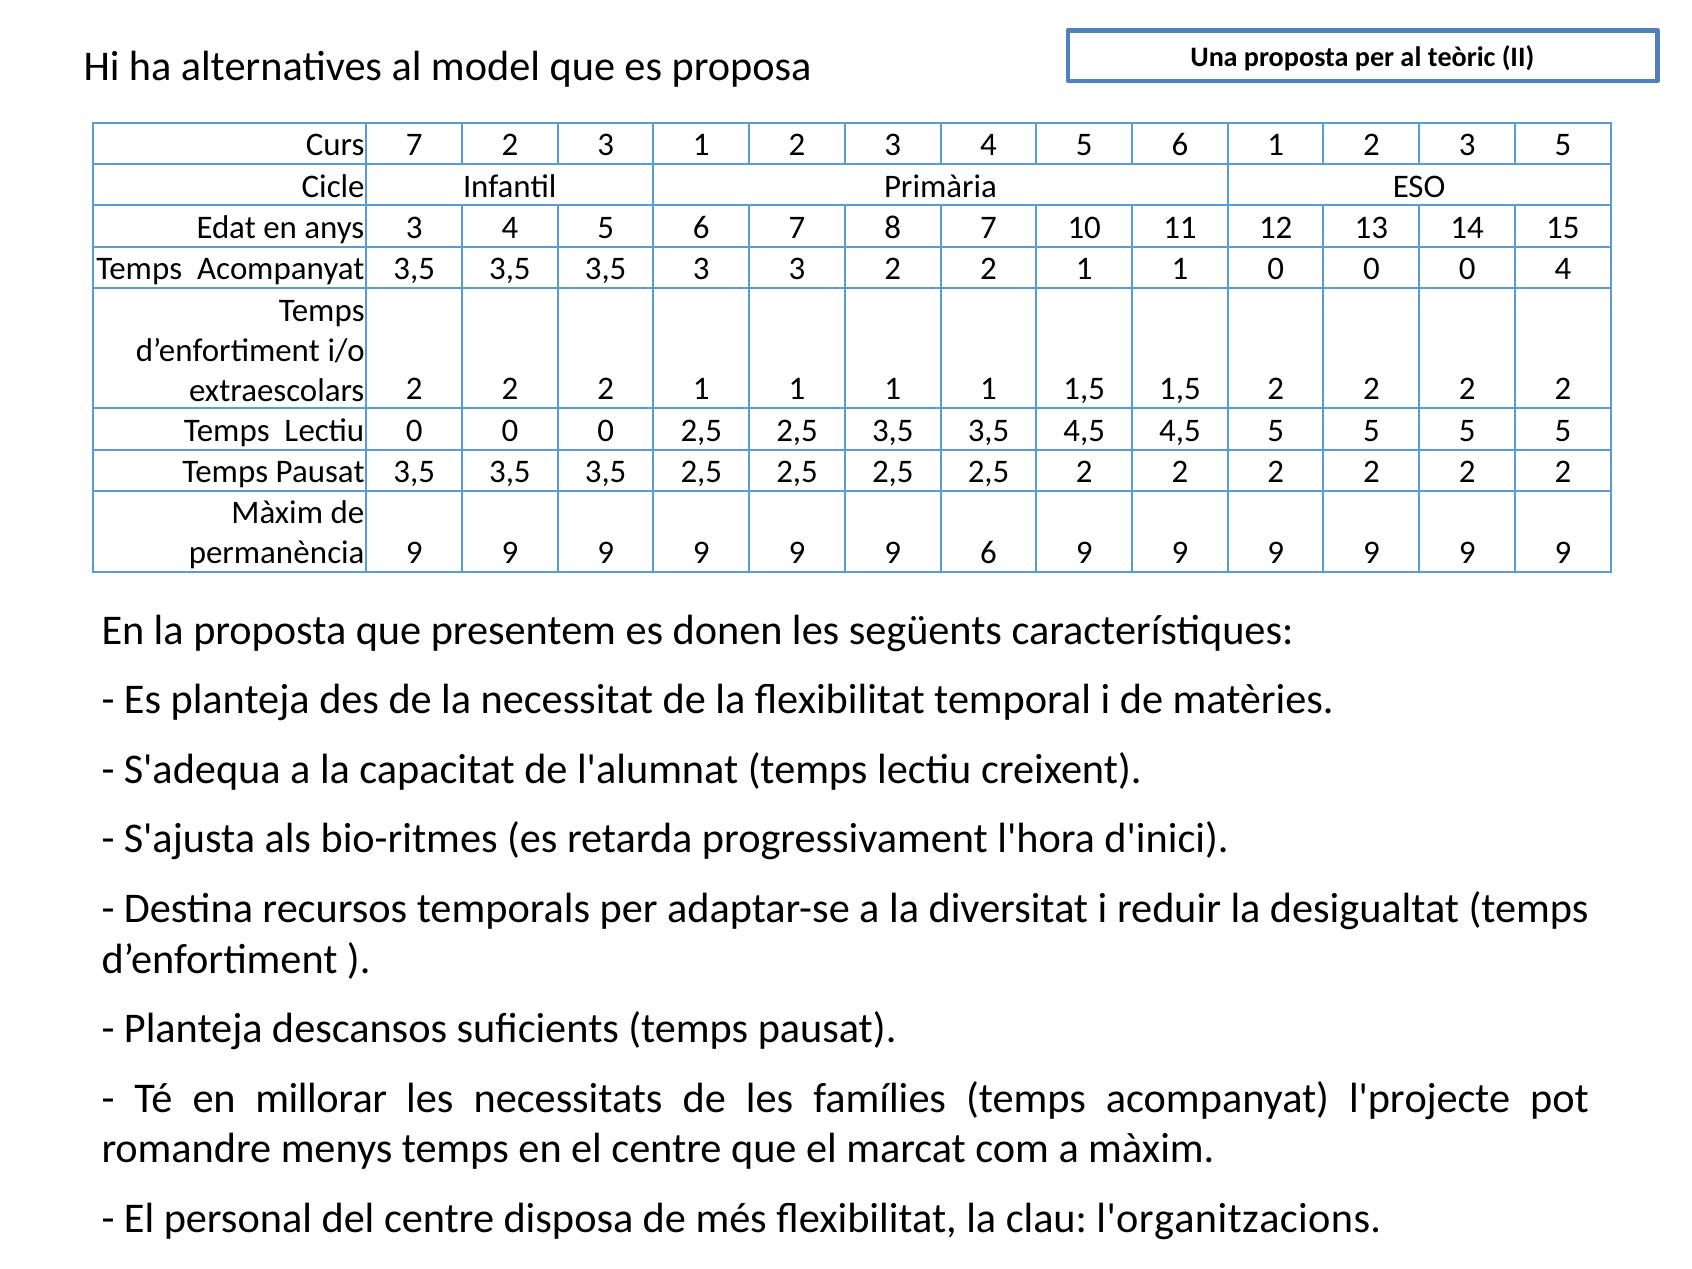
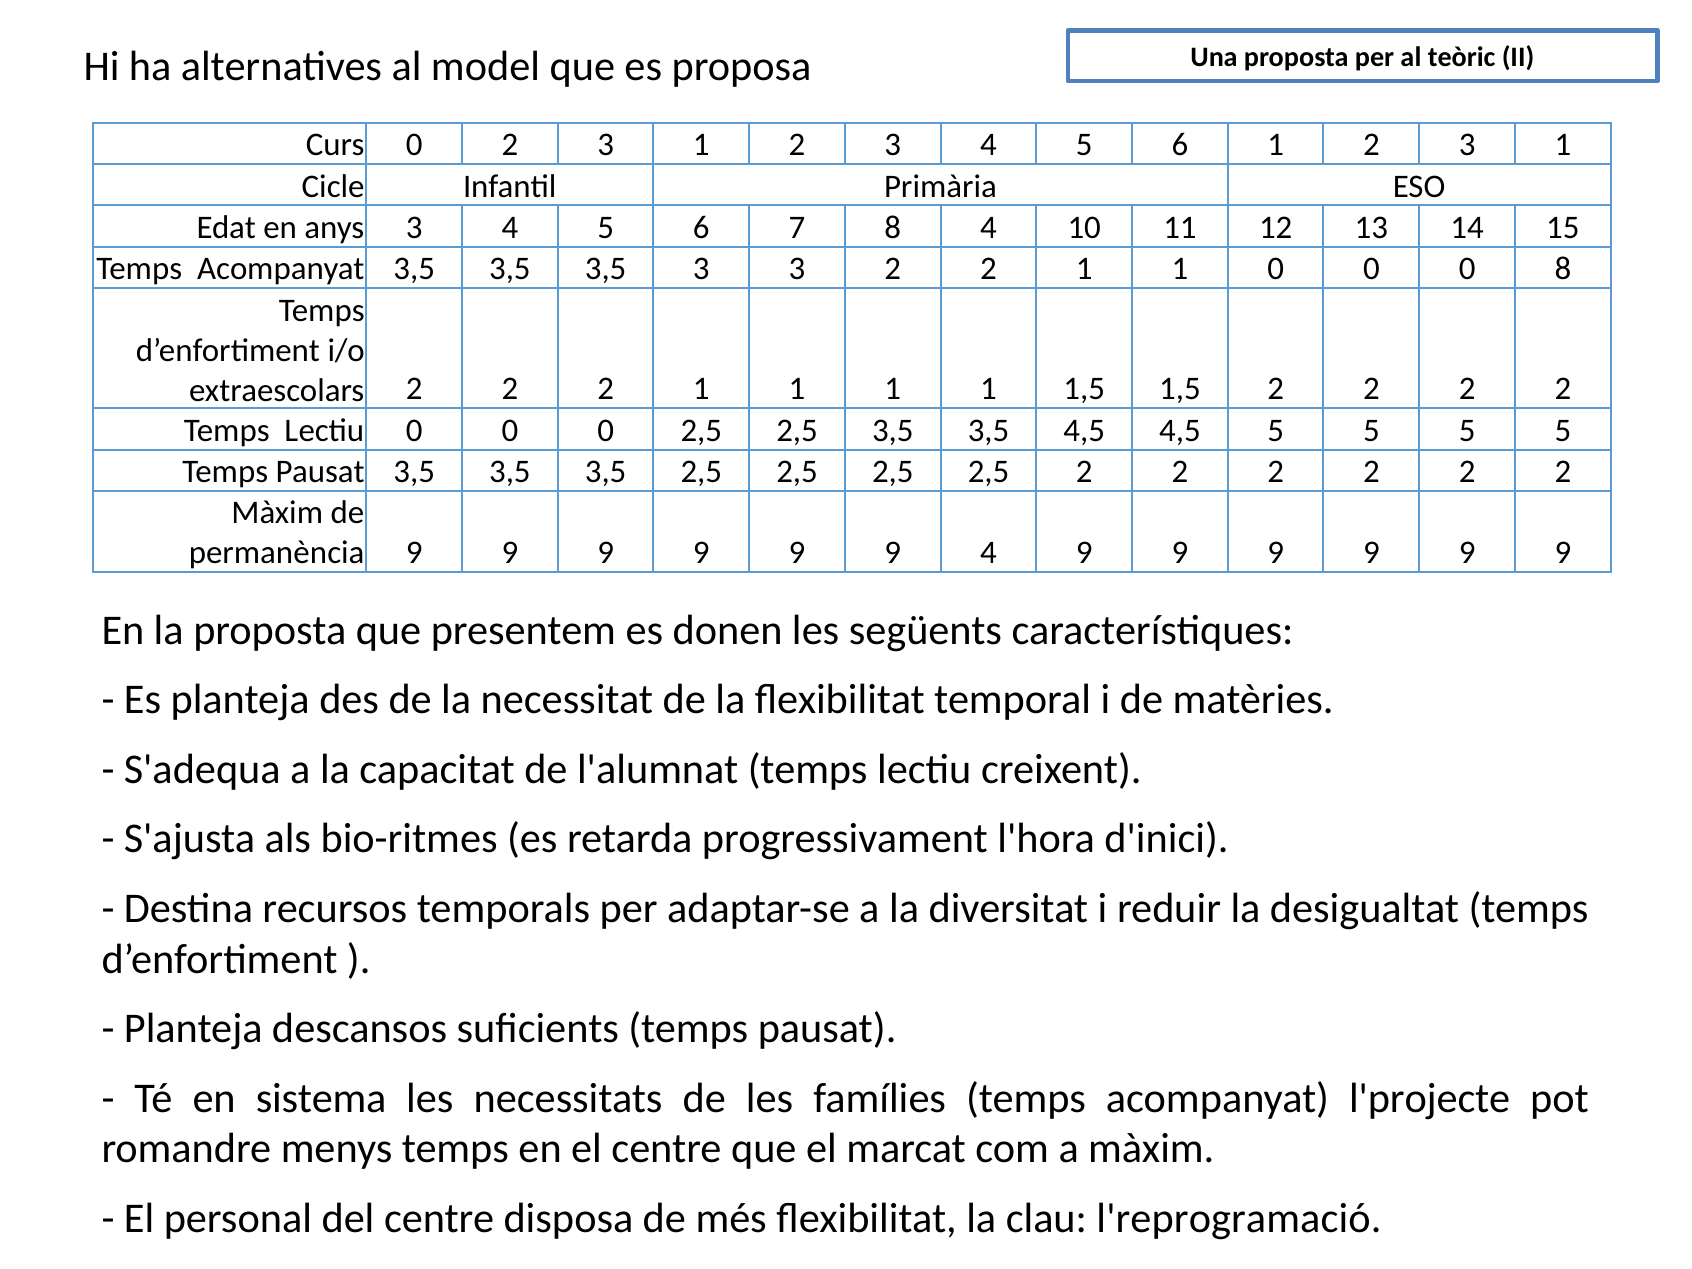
Curs 7: 7 -> 0 (414, 145)
1 2 3 5: 5 -> 1 (1563, 145)
8 7: 7 -> 4 (988, 228)
0 4: 4 -> 8 (1563, 269)
9 6: 6 -> 4 (988, 552)
millorar: millorar -> sistema (321, 1098)
l'organitzacions: l'organitzacions -> l'reprogramació (1239, 1218)
